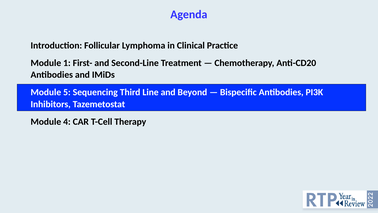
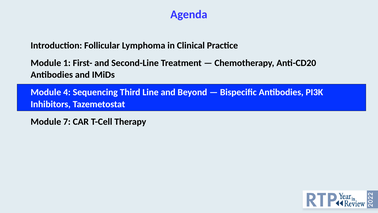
5: 5 -> 4 (67, 92)
4: 4 -> 7 (67, 121)
